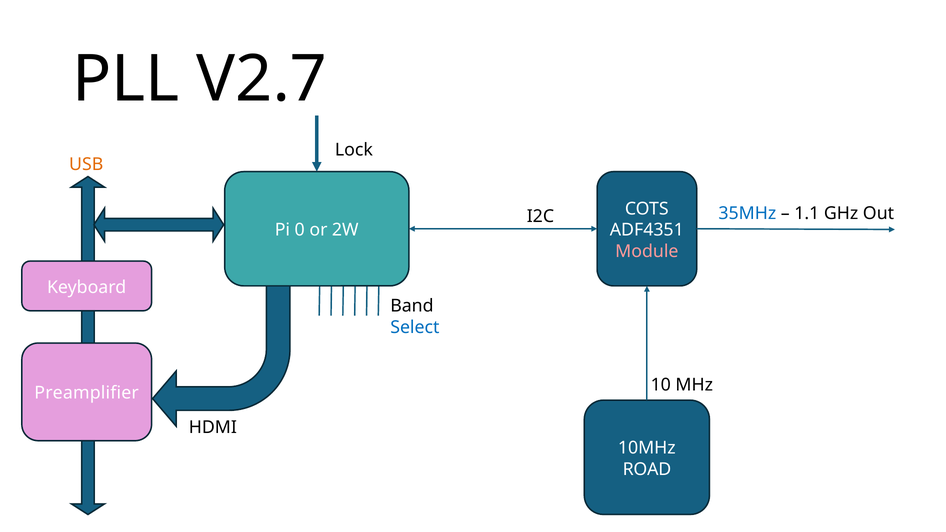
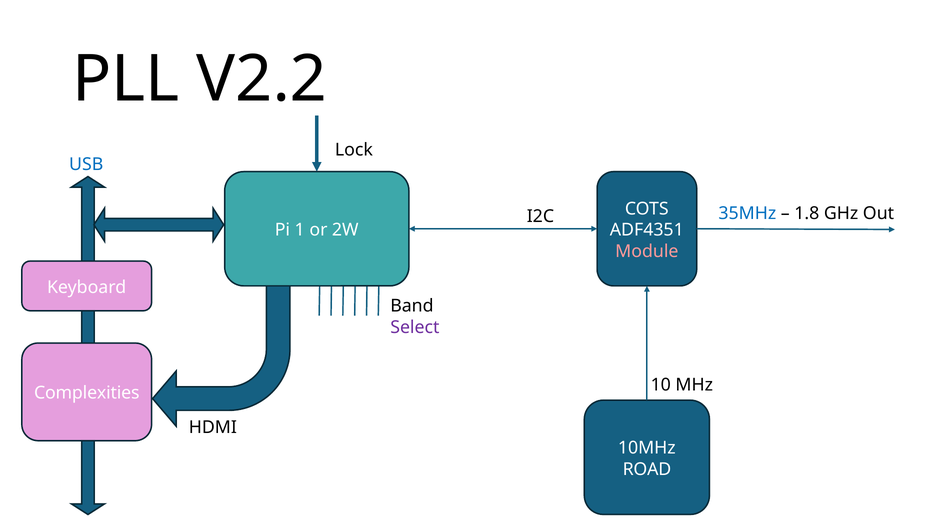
V2.7: V2.7 -> V2.2 (262, 79)
USB colour: orange -> blue (86, 164)
1.1: 1.1 -> 1.8 (807, 213)
0: 0 -> 1 (300, 230)
Select colour: blue -> purple (415, 327)
Preamplifier: Preamplifier -> Complexities (87, 393)
